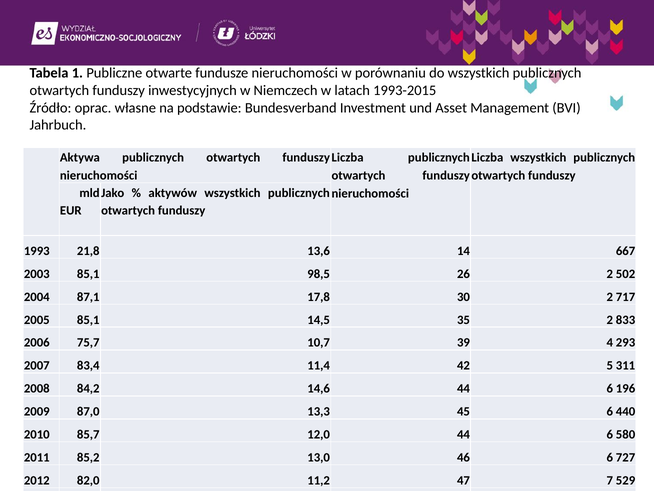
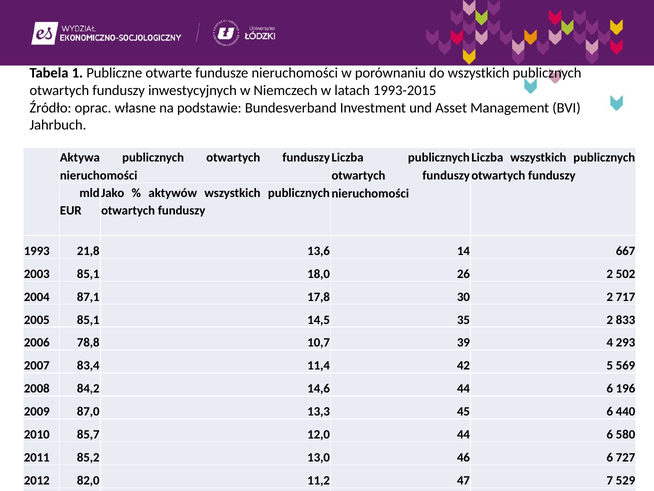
98,5: 98,5 -> 18,0 (319, 274)
75,7: 75,7 -> 78,8 (88, 342)
311: 311 -> 569 (626, 365)
